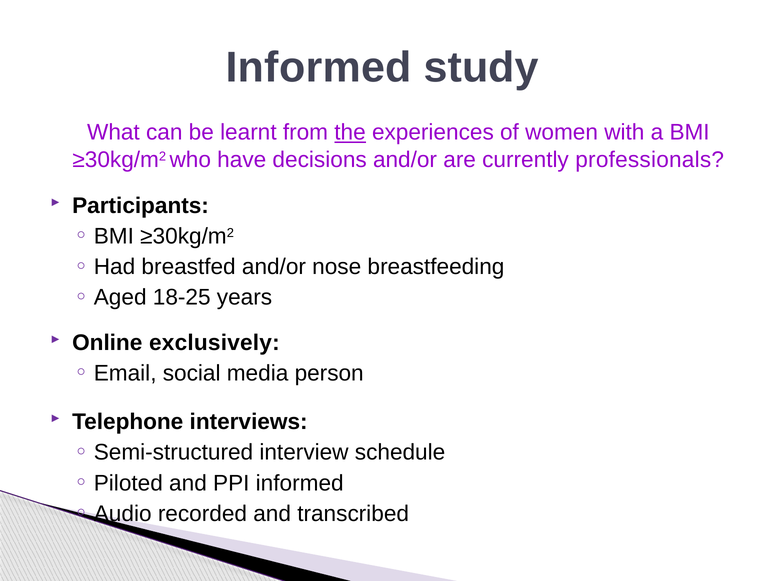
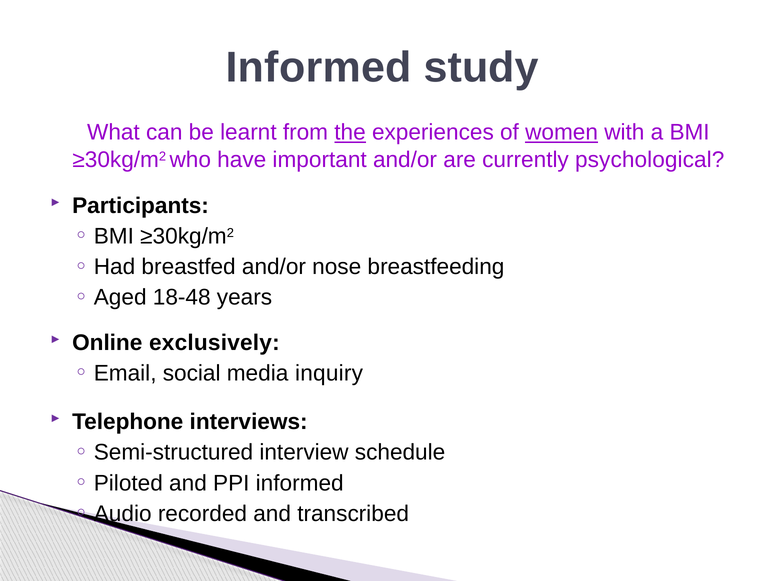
women underline: none -> present (562, 133)
decisions: decisions -> important (320, 160)
professionals: professionals -> psychological (650, 160)
18-25: 18-25 -> 18-48 (182, 298)
person: person -> inquiry (329, 373)
